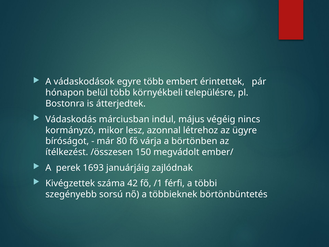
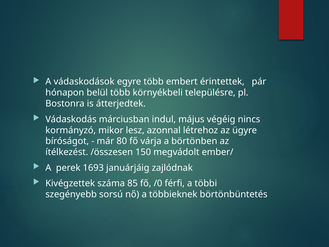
42: 42 -> 85 (132, 183)
/1: /1 -> /0 (158, 183)
